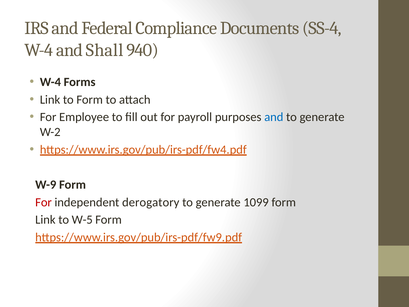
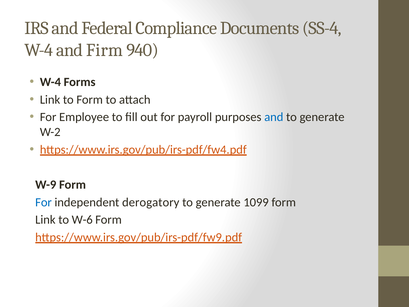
Shall: Shall -> Firm (105, 50)
For colour: red -> blue (44, 202)
W-5: W-5 -> W-6 (82, 220)
